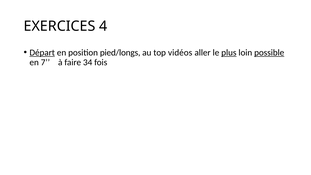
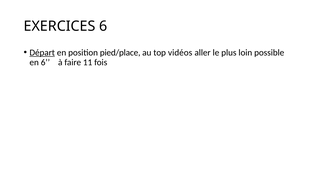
EXERCICES 4: 4 -> 6 (103, 26)
pied/longs: pied/longs -> pied/place (120, 53)
plus underline: present -> none (229, 53)
possible underline: present -> none (269, 53)
en 7: 7 -> 6 (45, 62)
34: 34 -> 11 (88, 62)
